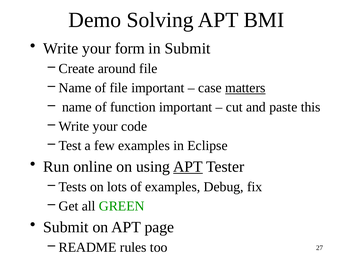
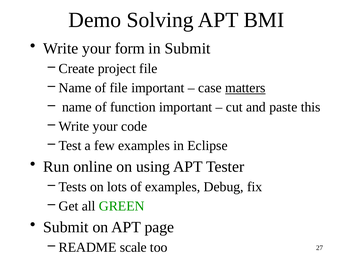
around: around -> project (117, 69)
APT underline: present -> none (188, 166)
rules: rules -> scale (133, 247)
